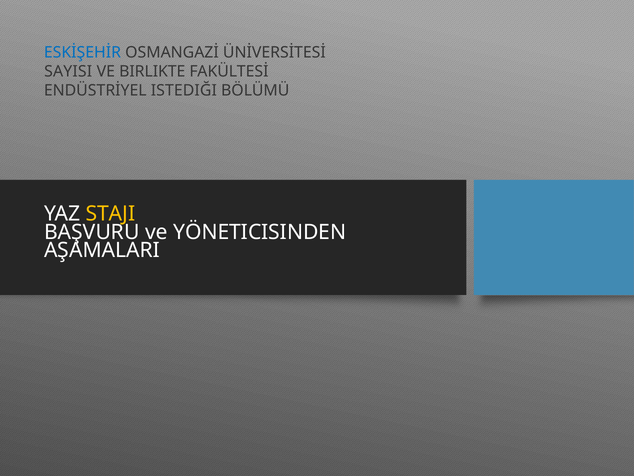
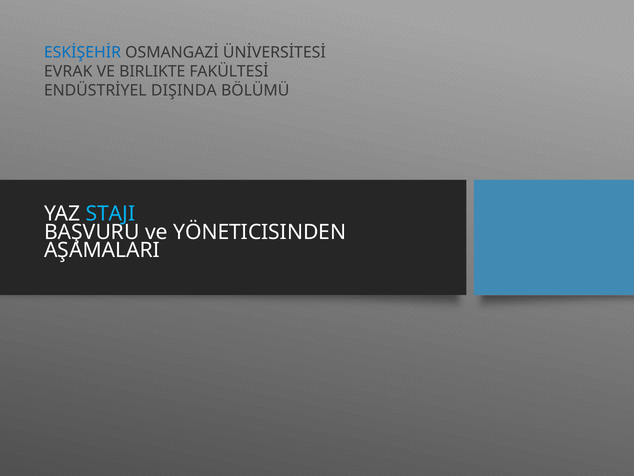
SAYISI: SAYISI -> EVRAK (68, 72)
ISTEDIĞI: ISTEDIĞI -> DIŞINDA (184, 91)
STAJI colour: yellow -> light blue (111, 214)
